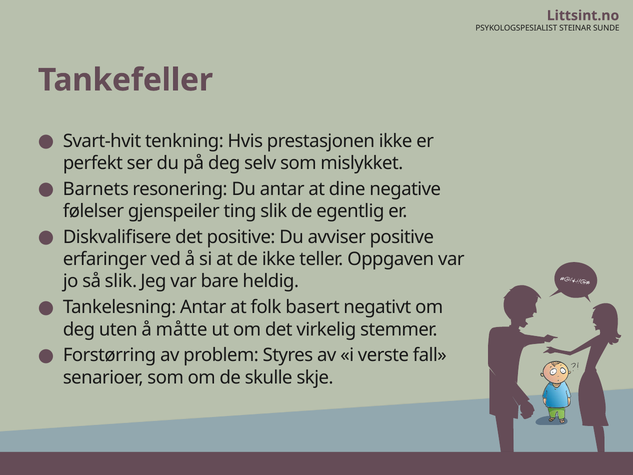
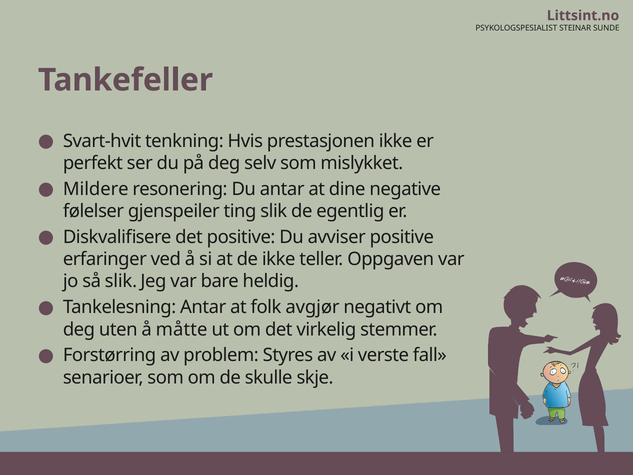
Barnets: Barnets -> Mildere (96, 189)
basert: basert -> avgjør (313, 307)
